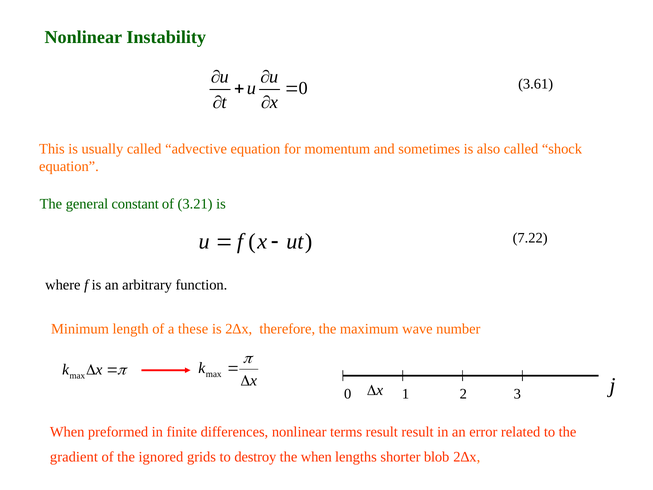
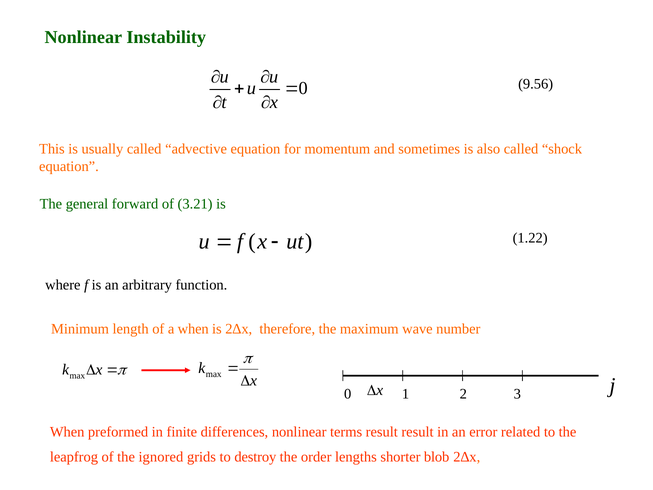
3.61: 3.61 -> 9.56 (536, 84)
constant: constant -> forward (135, 204)
7.22: 7.22 -> 1.22 (530, 238)
a these: these -> when (193, 329)
gradient: gradient -> leapfrog (74, 457)
the when: when -> order (316, 457)
